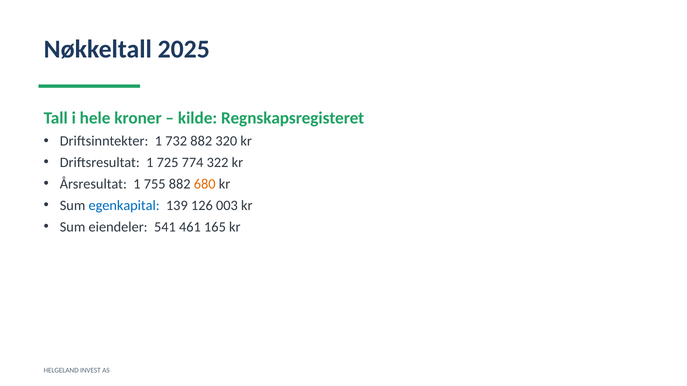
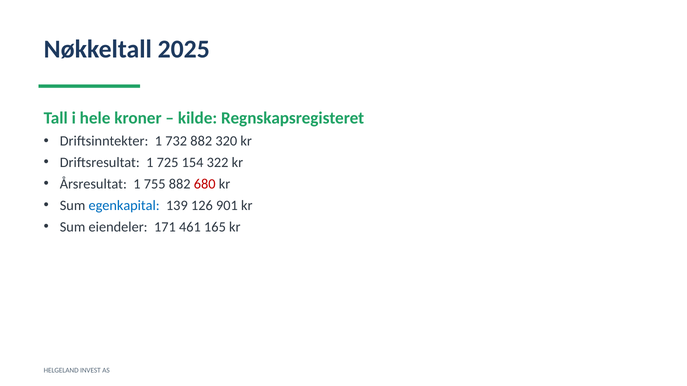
774: 774 -> 154 (193, 163)
680 colour: orange -> red (205, 184)
003: 003 -> 901 (227, 206)
541: 541 -> 171 (165, 227)
